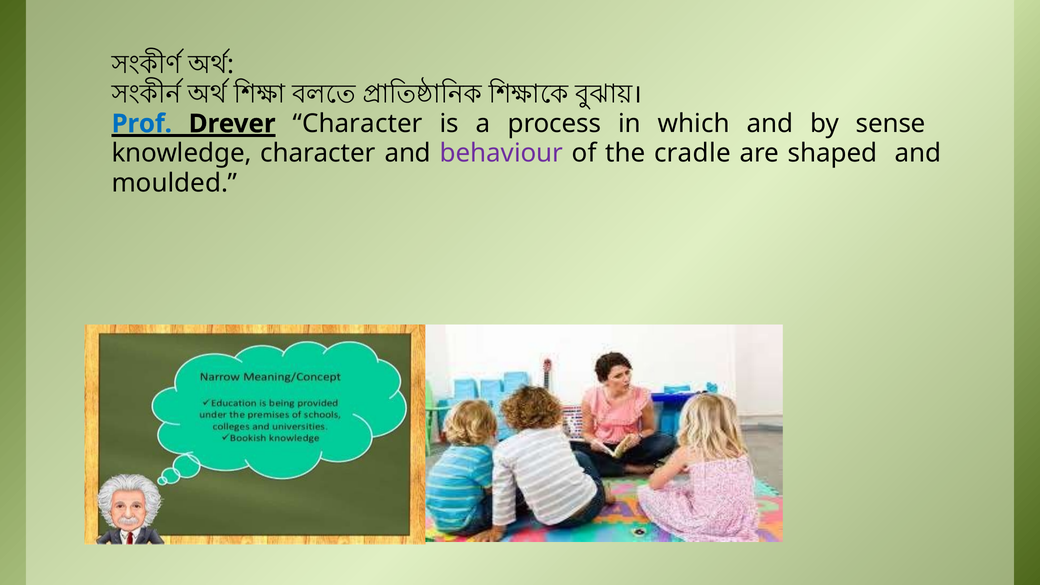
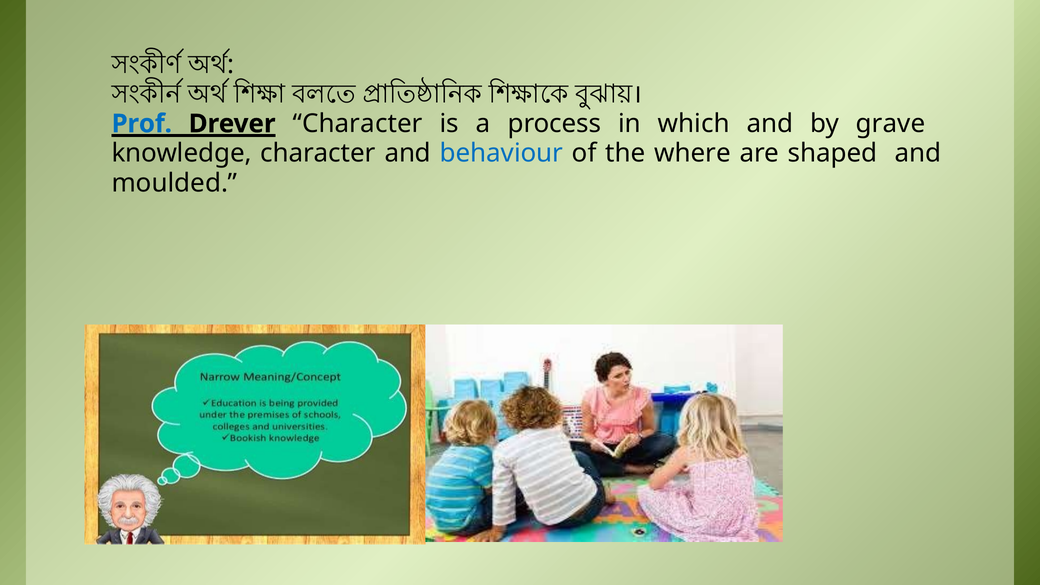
sense: sense -> grave (891, 124)
behaviour colour: purple -> blue (501, 153)
cradle: cradle -> where (693, 153)
